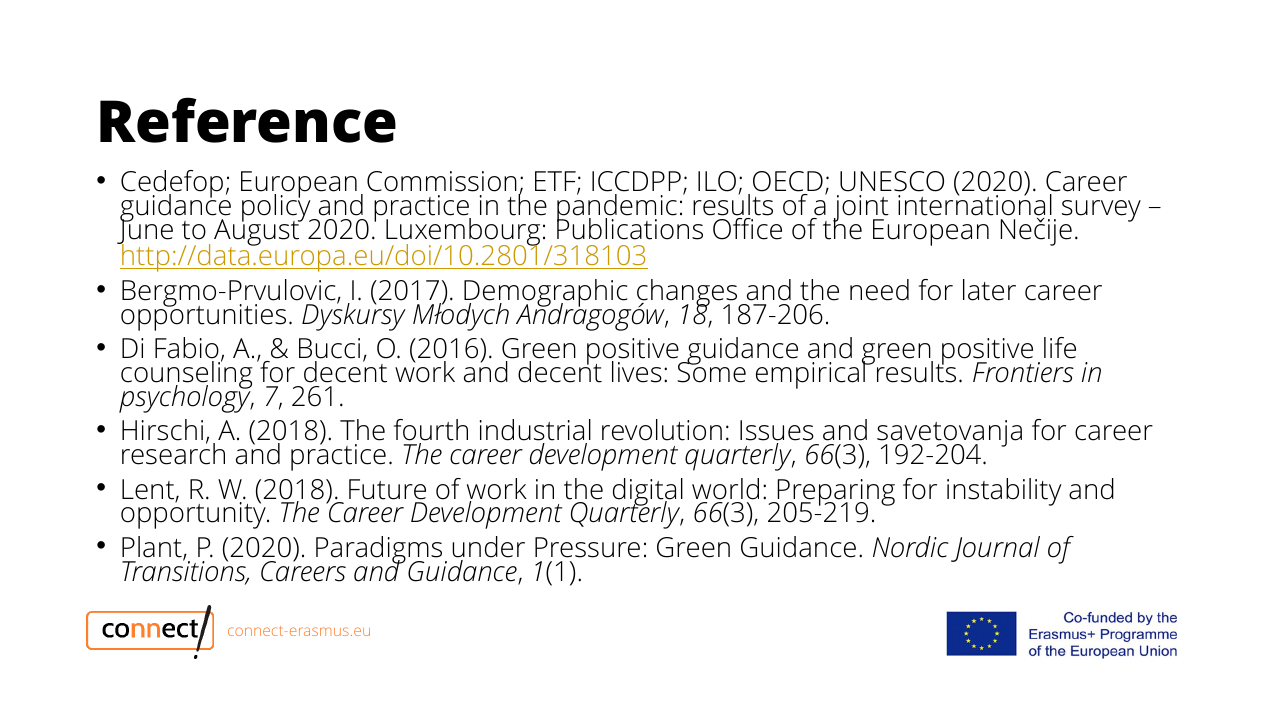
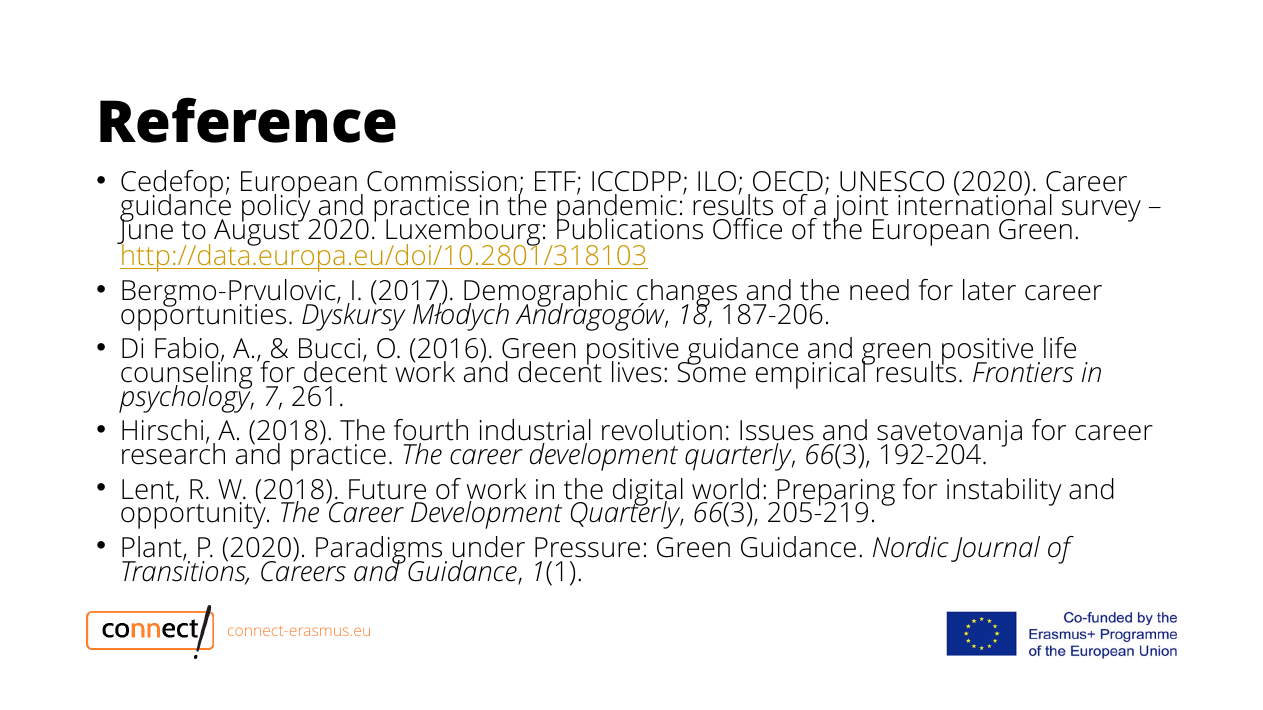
European Nečije: Nečije -> Green (1039, 230)
